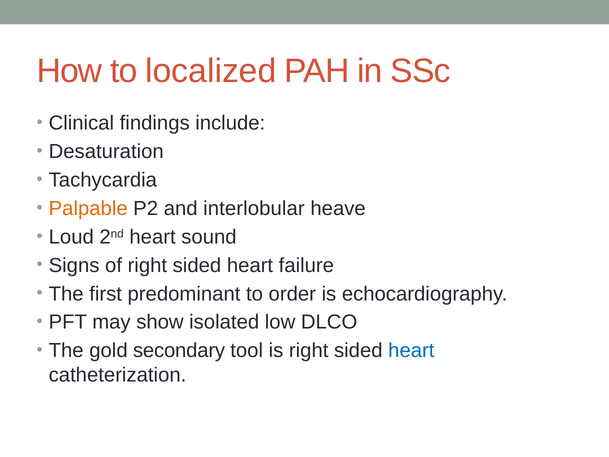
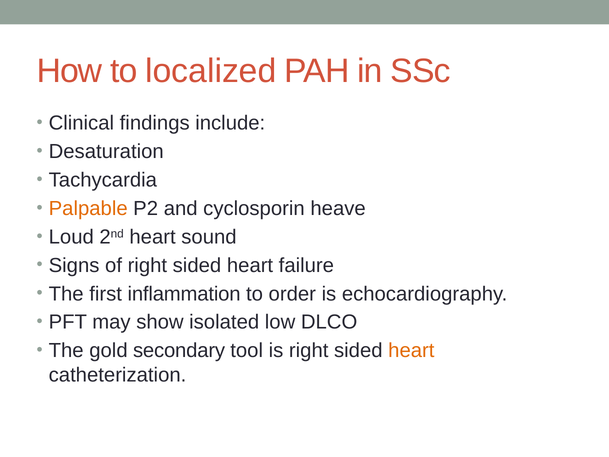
interlobular: interlobular -> cyclosporin (254, 208)
predominant: predominant -> inflammation (184, 294)
heart colour: blue -> orange (411, 351)
